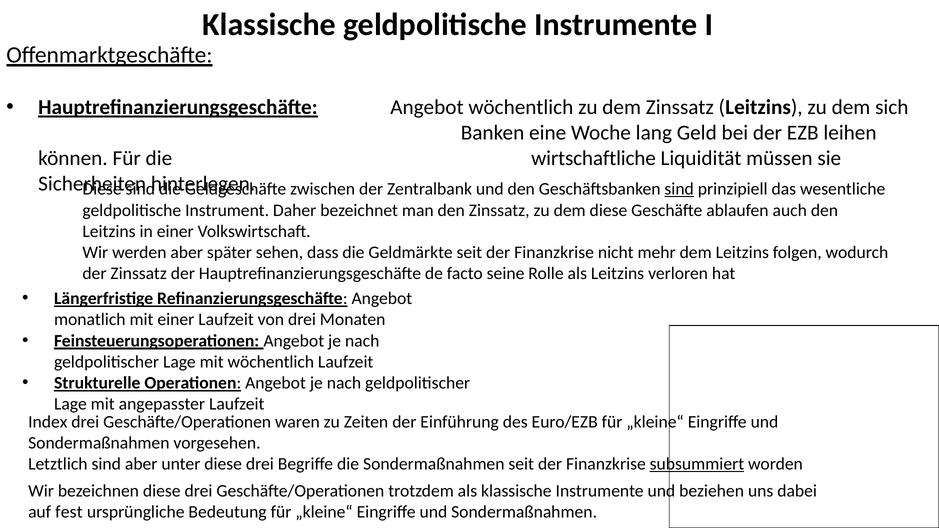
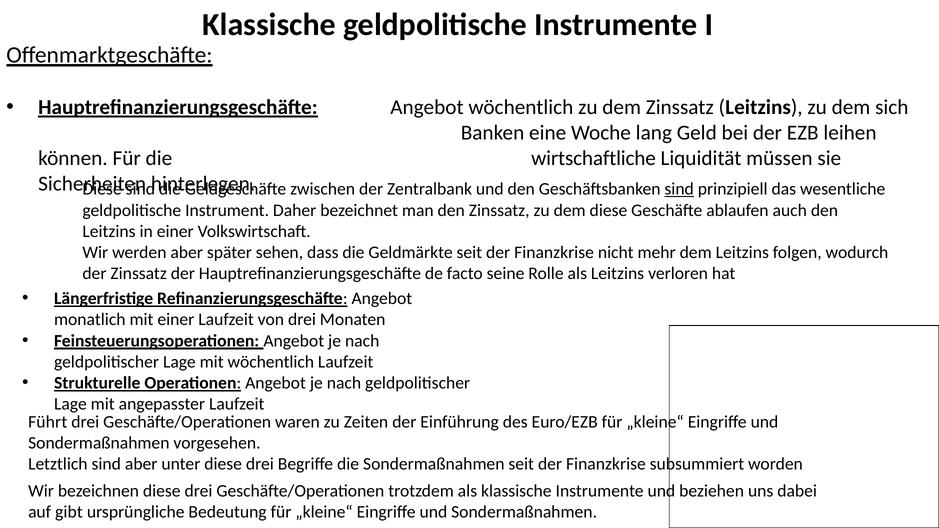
Index: Index -> Führt (48, 422)
subsummiert underline: present -> none (697, 464)
fest: fest -> gibt (69, 512)
